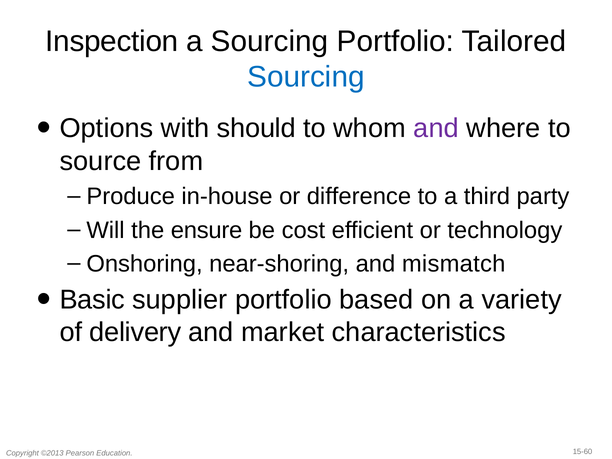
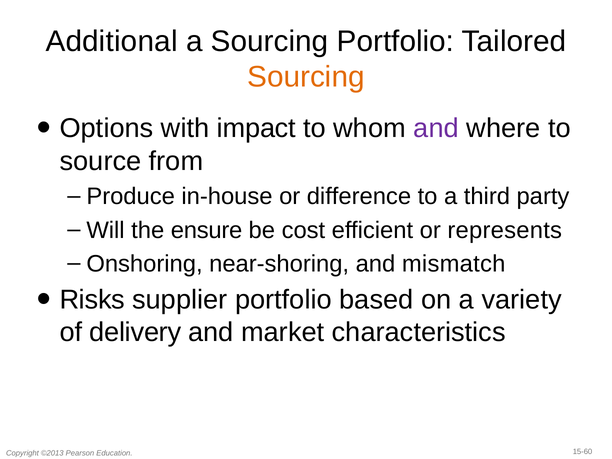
Inspection: Inspection -> Additional (112, 41)
Sourcing colour: blue -> orange (306, 77)
should: should -> impact (256, 128)
technology: technology -> represents (505, 230)
Basic: Basic -> Risks (92, 300)
